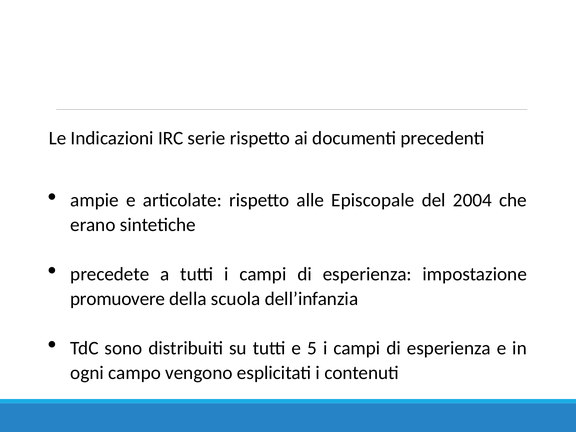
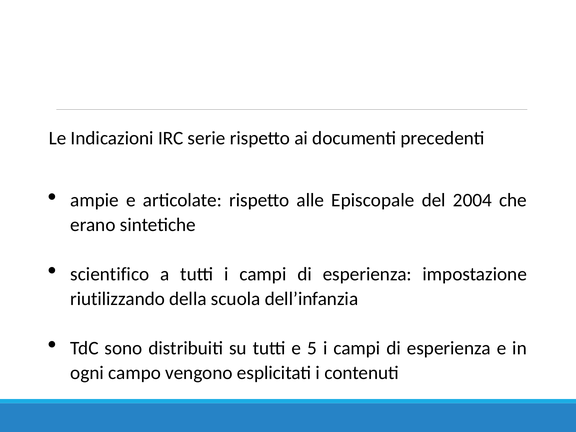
precedete: precedete -> scientifico (110, 274)
promuovere: promuovere -> riutilizzando (118, 299)
